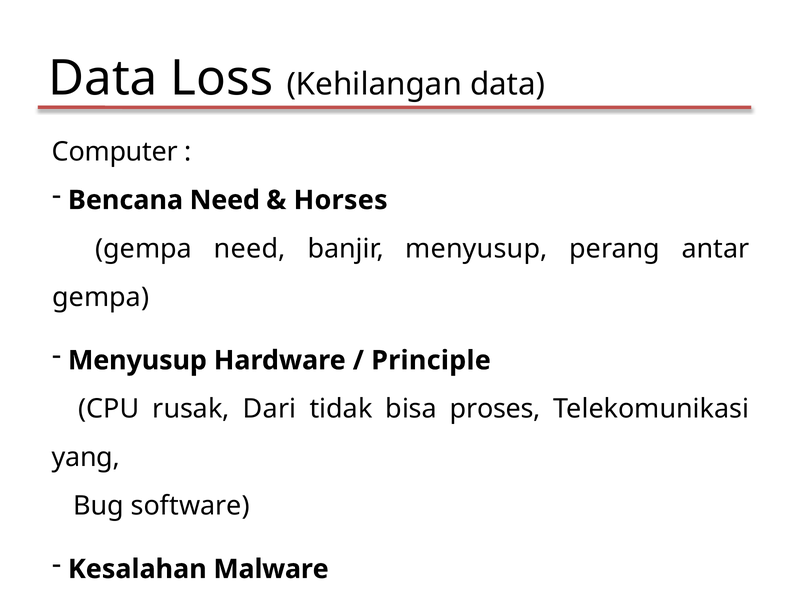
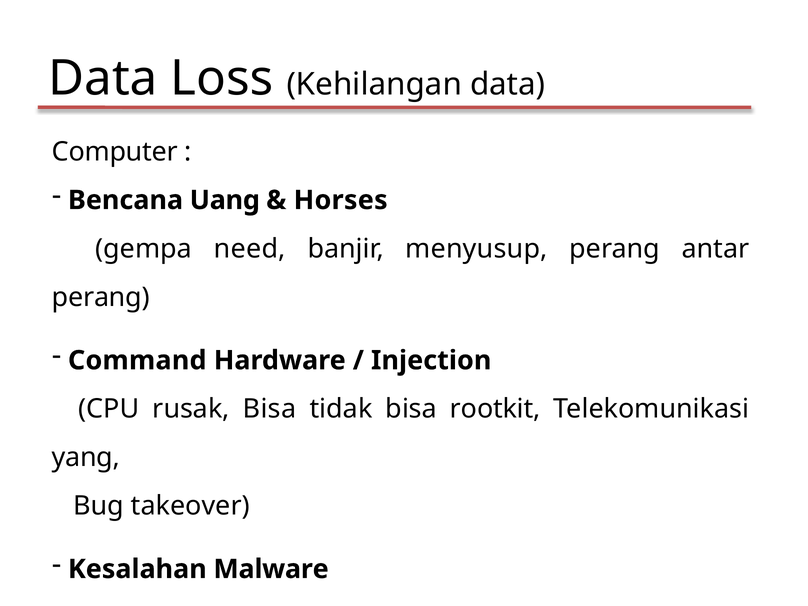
Bencana Need: Need -> Uang (225, 200)
gempa: gempa -> perang (101, 297)
Menyusup: Menyusup -> Command (137, 360)
Principle: Principle -> Injection (431, 360)
rusak Dari: Dari -> Bisa (270, 409)
proses: proses -> rootkit (495, 409)
software: software -> takeover (190, 506)
